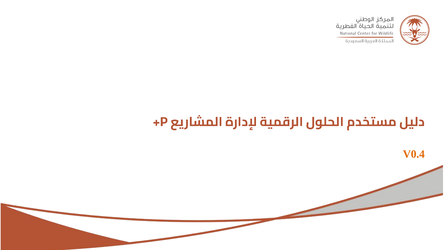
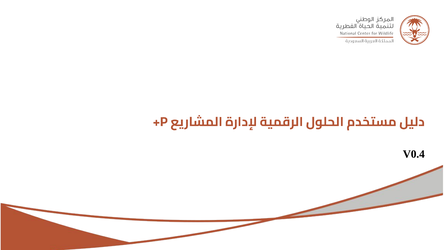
V0.4 colour: orange -> black (414, 154)
